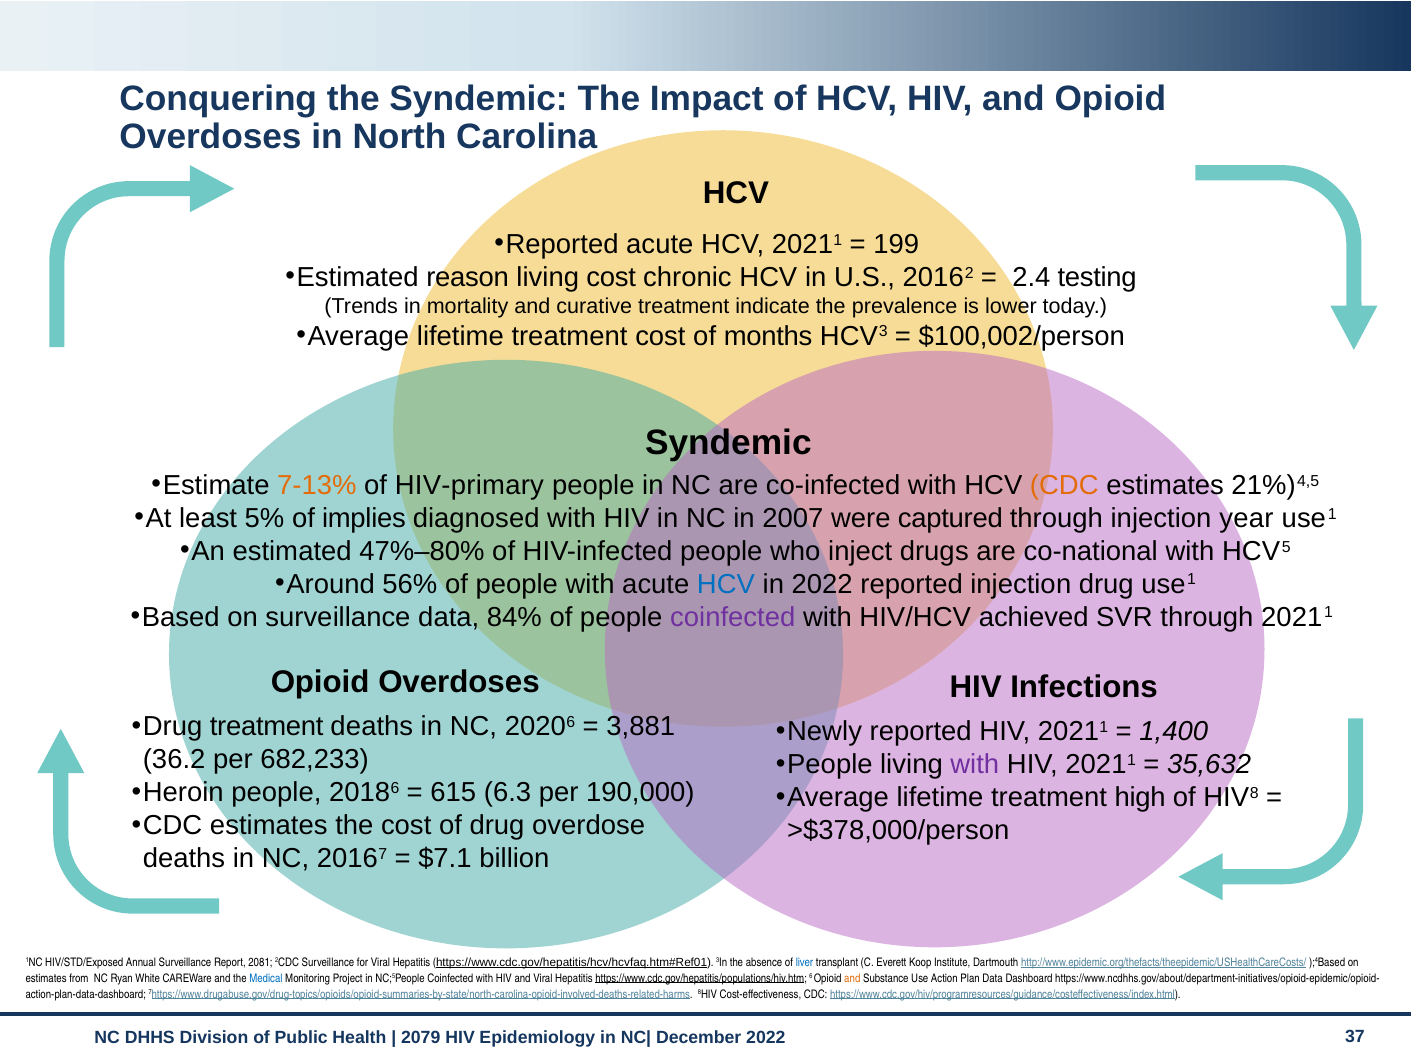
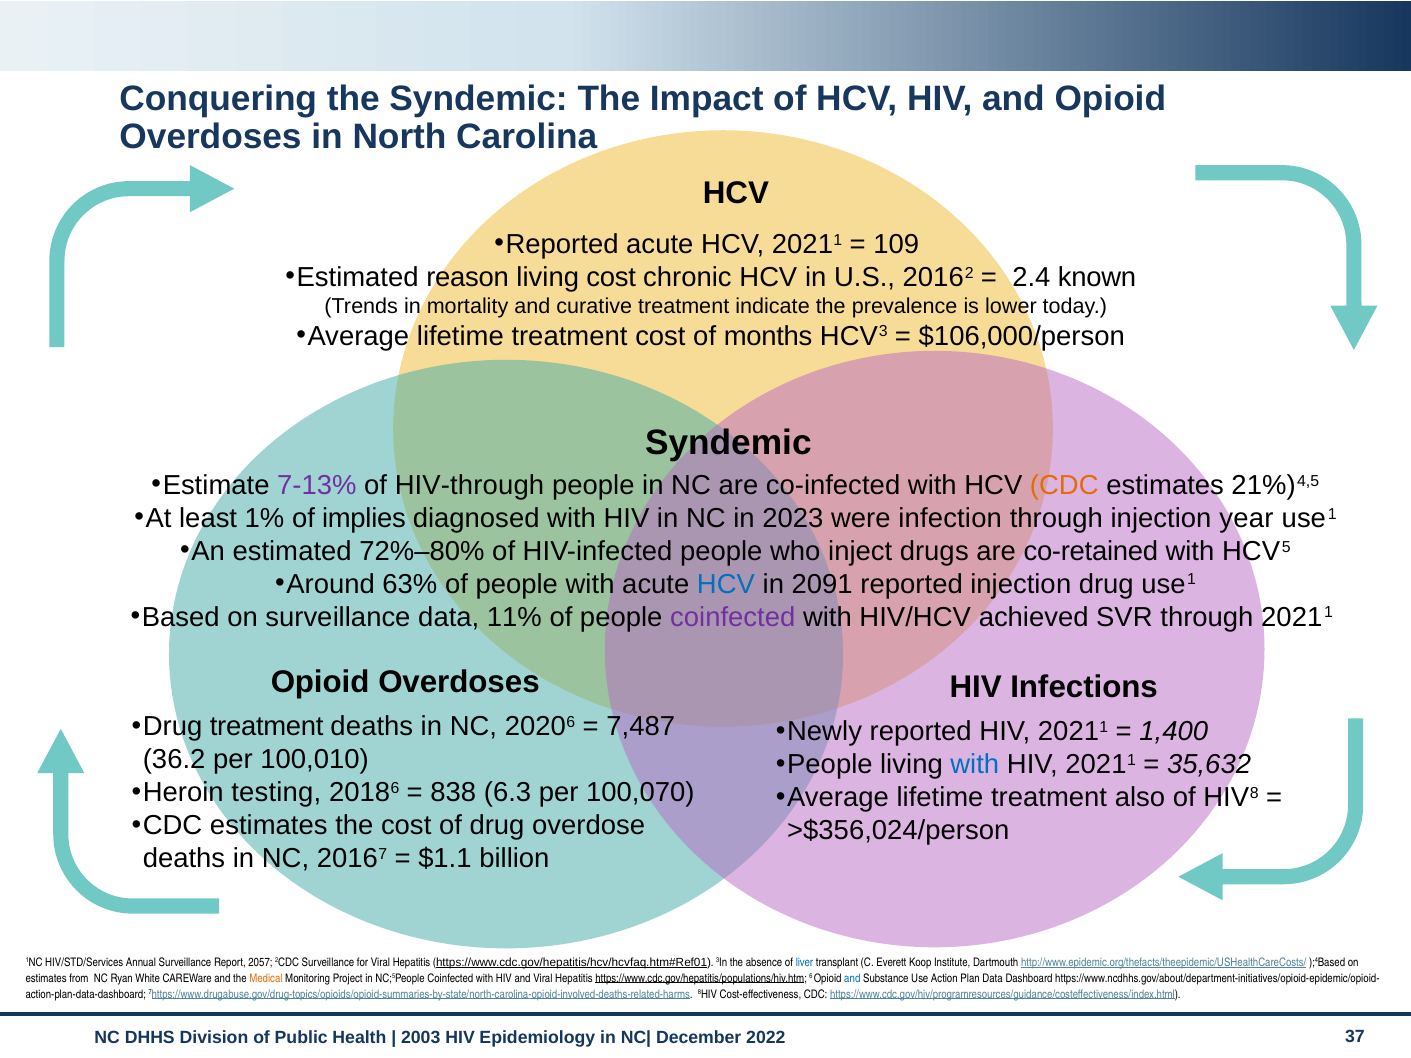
199: 199 -> 109 (896, 244)
testing: testing -> known (1097, 277)
$100,002/person: $100,002/person -> $106,000/person (1022, 336)
7-13% colour: orange -> purple (317, 485)
HIV-primary: HIV-primary -> HIV-through (469, 485)
5%: 5% -> 1% (264, 518)
2007: 2007 -> 2023 (793, 518)
captured: captured -> infection (950, 518)
47%‒80%: 47%‒80% -> 72%‒80% (422, 551)
co-national: co-national -> co-retained (1091, 551)
56%: 56% -> 63% (410, 584)
in 2022: 2022 -> 2091 (822, 584)
84%: 84% -> 11% (514, 617)
3,881: 3,881 -> 7,487 (641, 727)
682,233: 682,233 -> 100,010 (315, 760)
with colour: purple -> blue (975, 765)
people: people -> testing (276, 793)
615: 615 -> 838 (453, 793)
190,000: 190,000 -> 100,070 (640, 793)
high: high -> also (1140, 798)
>$378,000/person: >$378,000/person -> >$356,024/person (898, 831)
$7.1: $7.1 -> $1.1 (445, 859)
HIV/STD/Exposed: HIV/STD/Exposed -> HIV/STD/Services (84, 962)
2081: 2081 -> 2057 (260, 962)
Medical colour: blue -> orange (266, 978)
and colour: orange -> blue (852, 978)
2079: 2079 -> 2003 (421, 1038)
